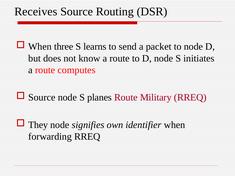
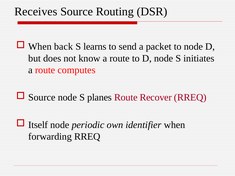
three: three -> back (64, 47)
Military: Military -> Recover (156, 98)
They: They -> Itself (38, 125)
signifies: signifies -> periodic (88, 125)
